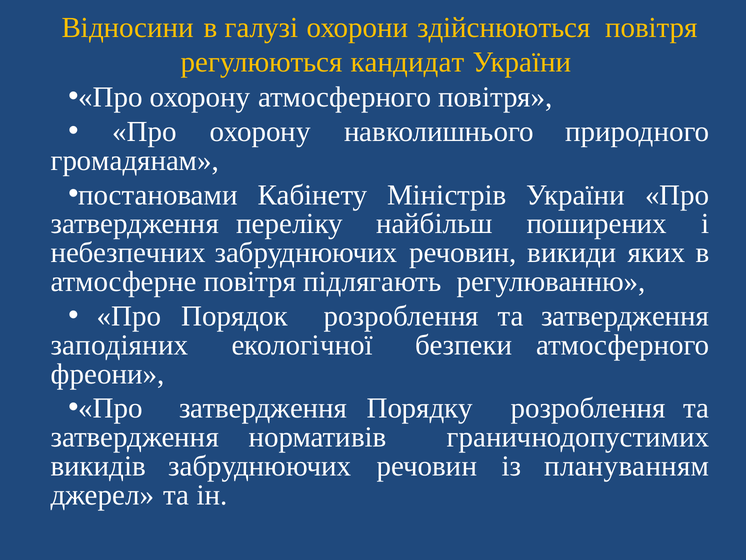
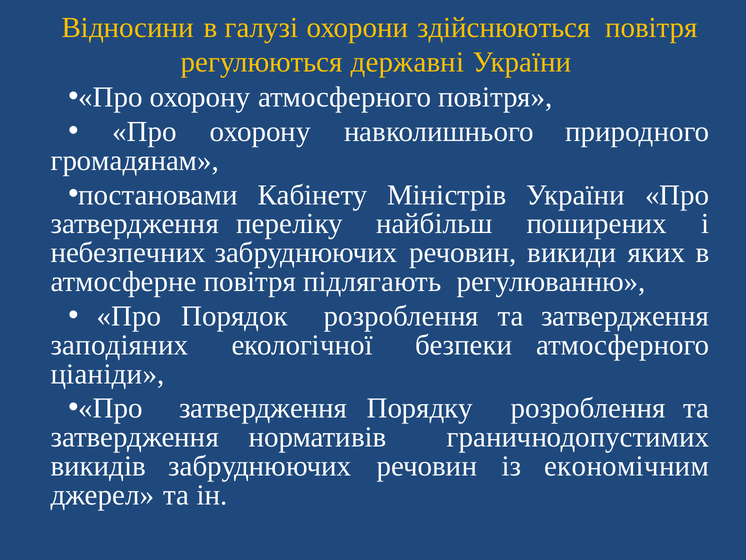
кандидат: кандидат -> державні (407, 62)
фреони: фреони -> ціаніди (108, 374)
плануванням: плануванням -> економічним (627, 466)
